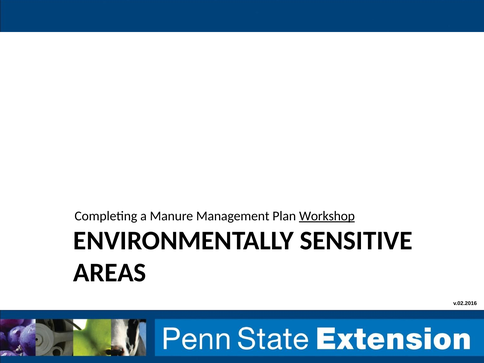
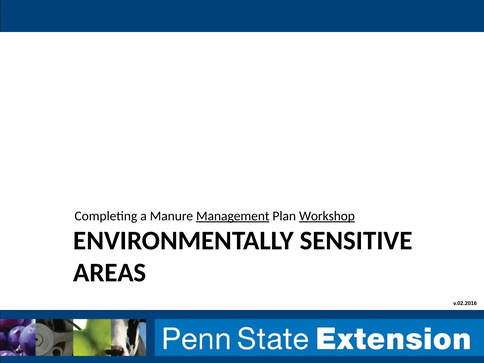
Management underline: none -> present (233, 216)
